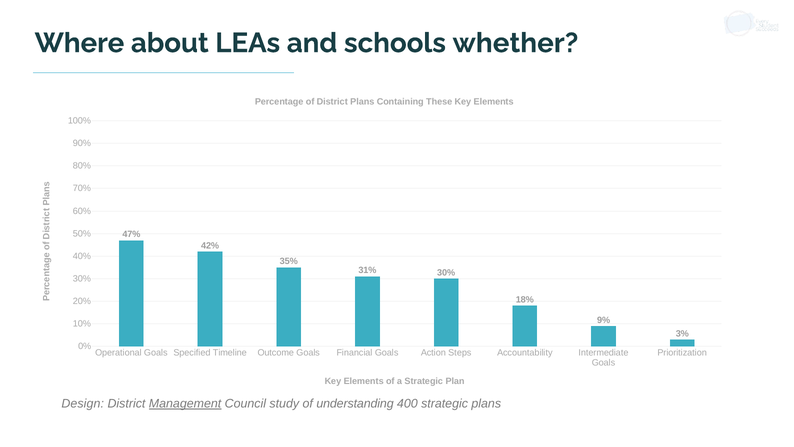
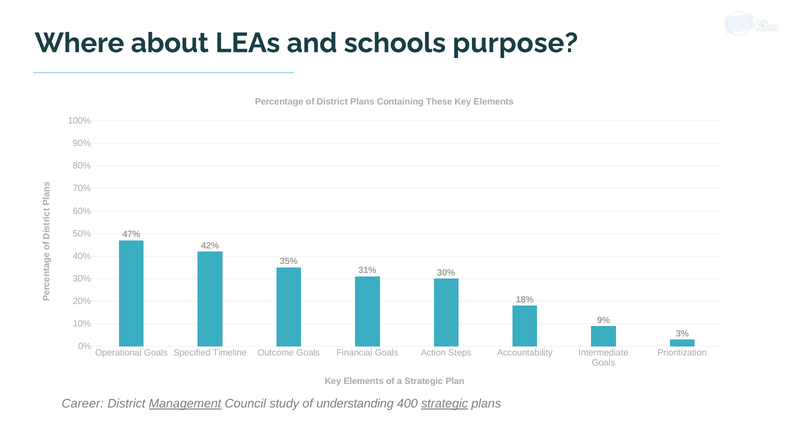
whether: whether -> purpose (515, 43)
Design: Design -> Career (83, 403)
strategic underline: none -> present (445, 403)
